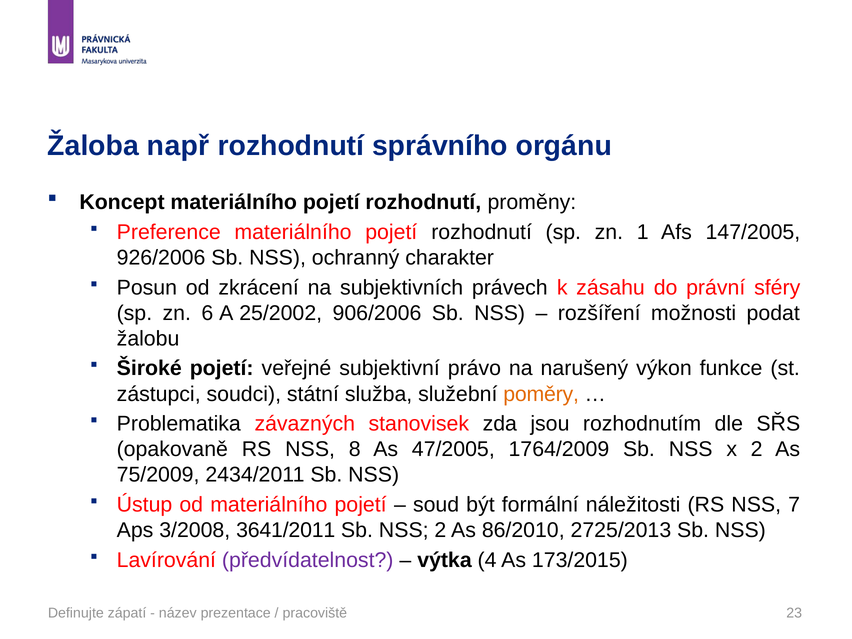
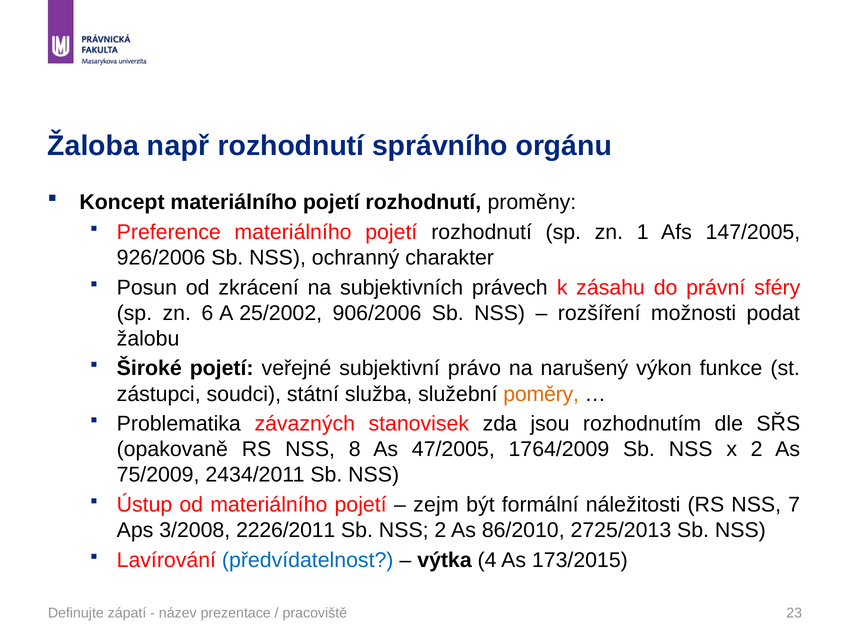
soud: soud -> zejm (436, 505)
3641/2011: 3641/2011 -> 2226/2011 (286, 530)
předvídatelnost colour: purple -> blue (308, 560)
